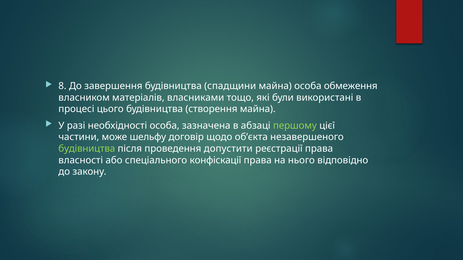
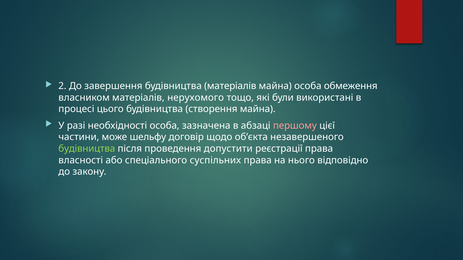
8: 8 -> 2 (62, 86)
будівництва спадщини: спадщини -> матеріалів (230, 86)
власниками: власниками -> нерухомого (196, 98)
першому colour: light green -> pink (295, 126)
конфіскації: конфіскації -> суспільних (215, 160)
